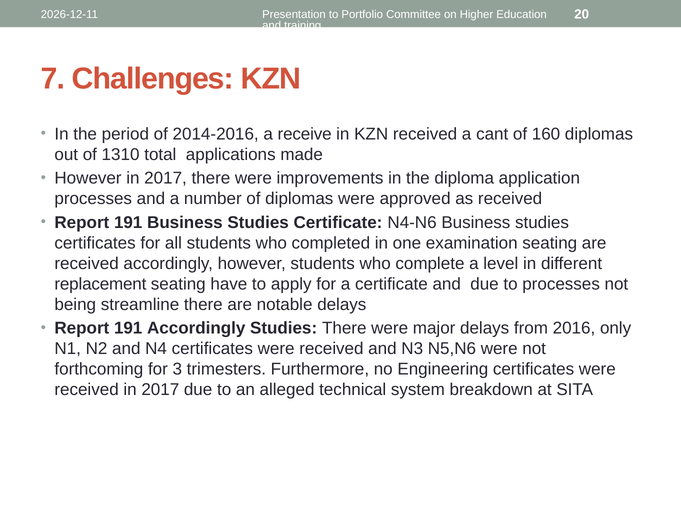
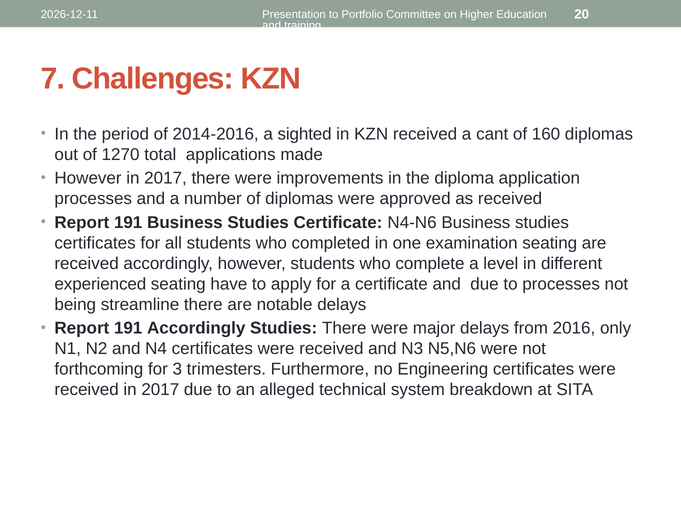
receive: receive -> sighted (305, 134)
1310: 1310 -> 1270 (121, 154)
replacement: replacement -> experienced (100, 284)
